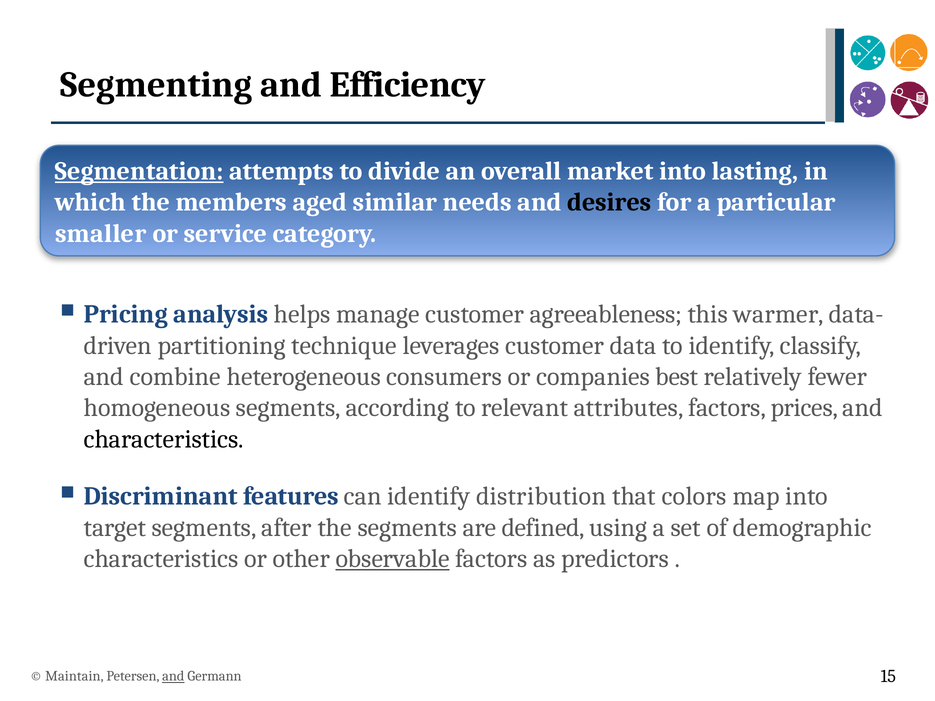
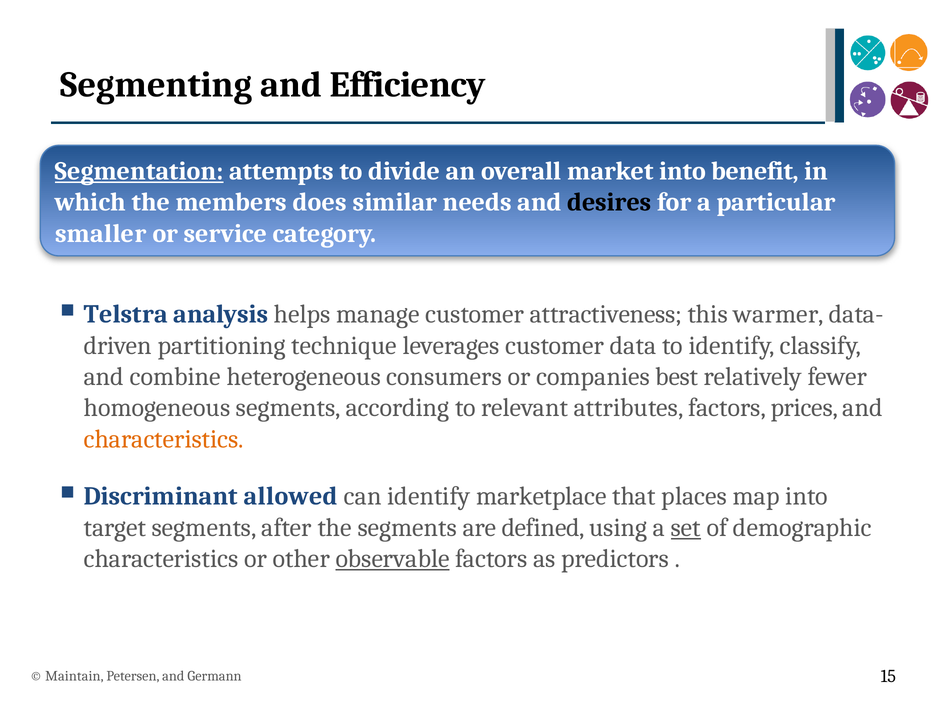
lasting: lasting -> benefit (755, 171)
aged: aged -> does (320, 202)
Pricing: Pricing -> Telstra (126, 314)
agreeableness: agreeableness -> attractiveness (606, 314)
characteristics colour: black -> orange (164, 439)
features: features -> allowed (291, 496)
distribution: distribution -> marketplace (541, 496)
colors: colors -> places (694, 496)
set underline: none -> present (686, 528)
and underline: present -> none (173, 676)
